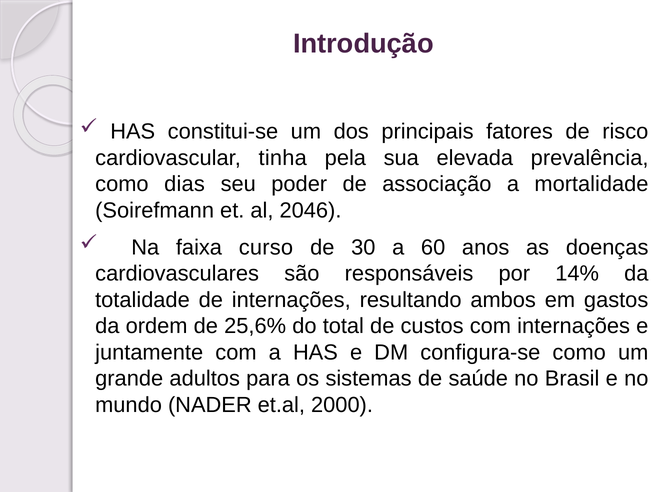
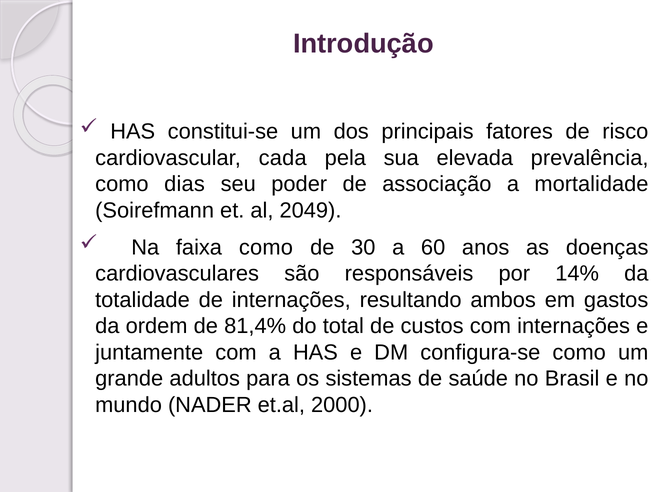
tinha: tinha -> cada (283, 158)
2046: 2046 -> 2049 (310, 210)
faixa curso: curso -> como (266, 247)
25,6%: 25,6% -> 81,4% (255, 326)
